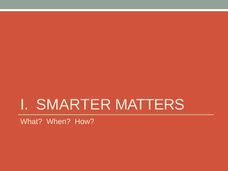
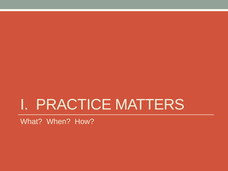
SMARTER: SMARTER -> PRACTICE (74, 105)
